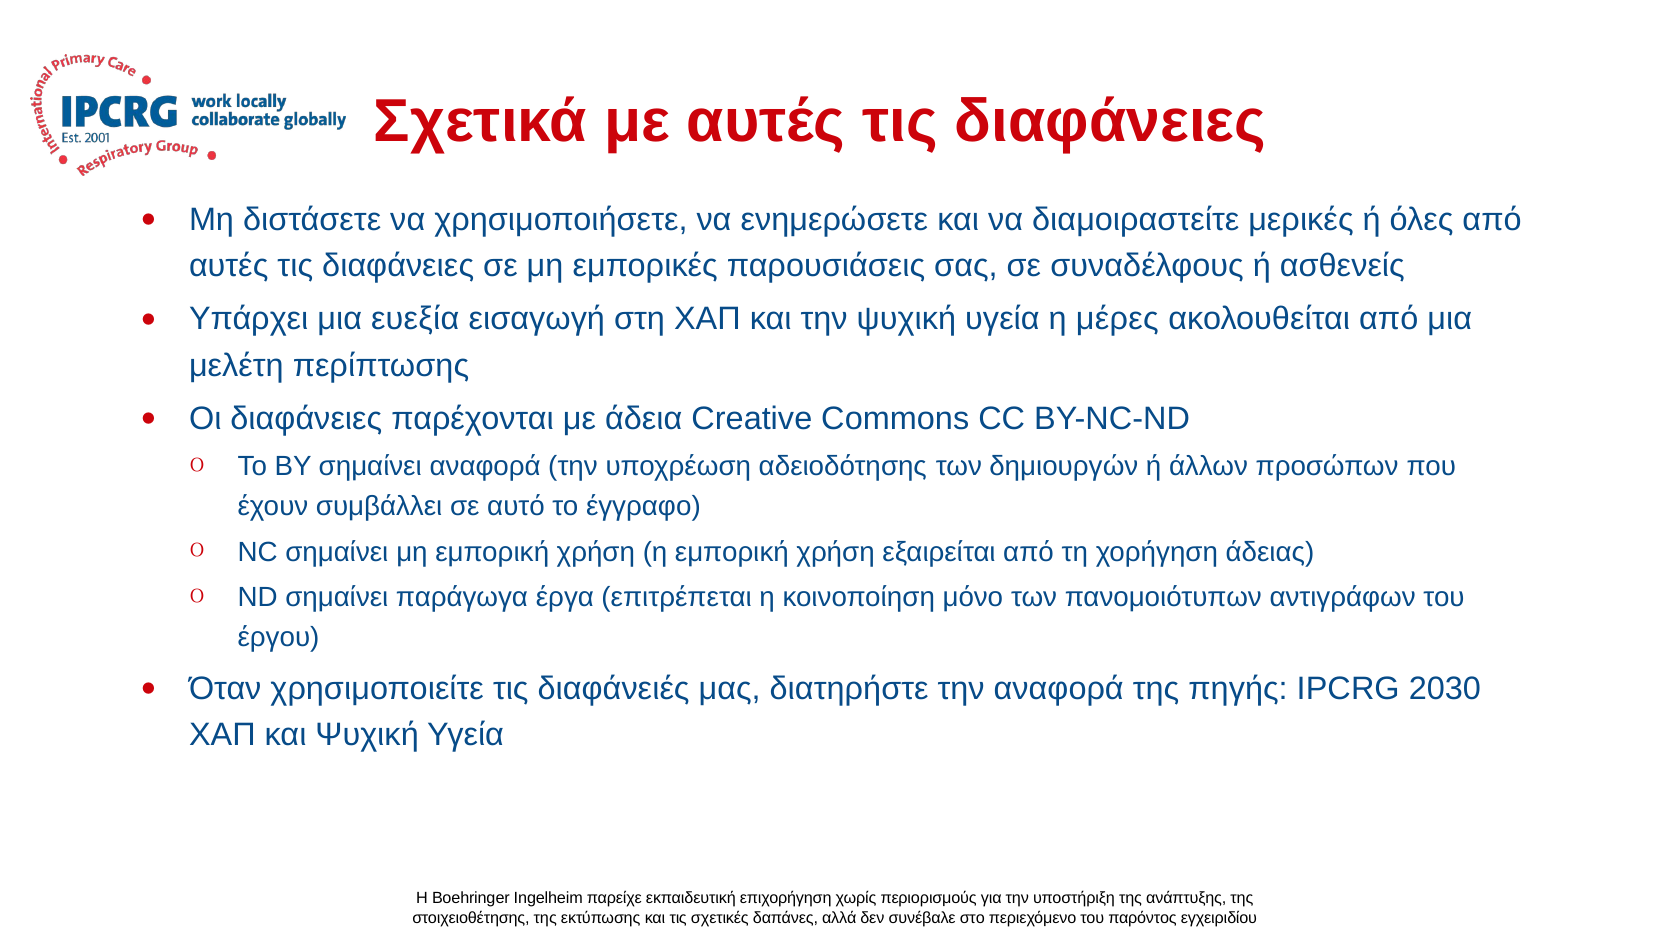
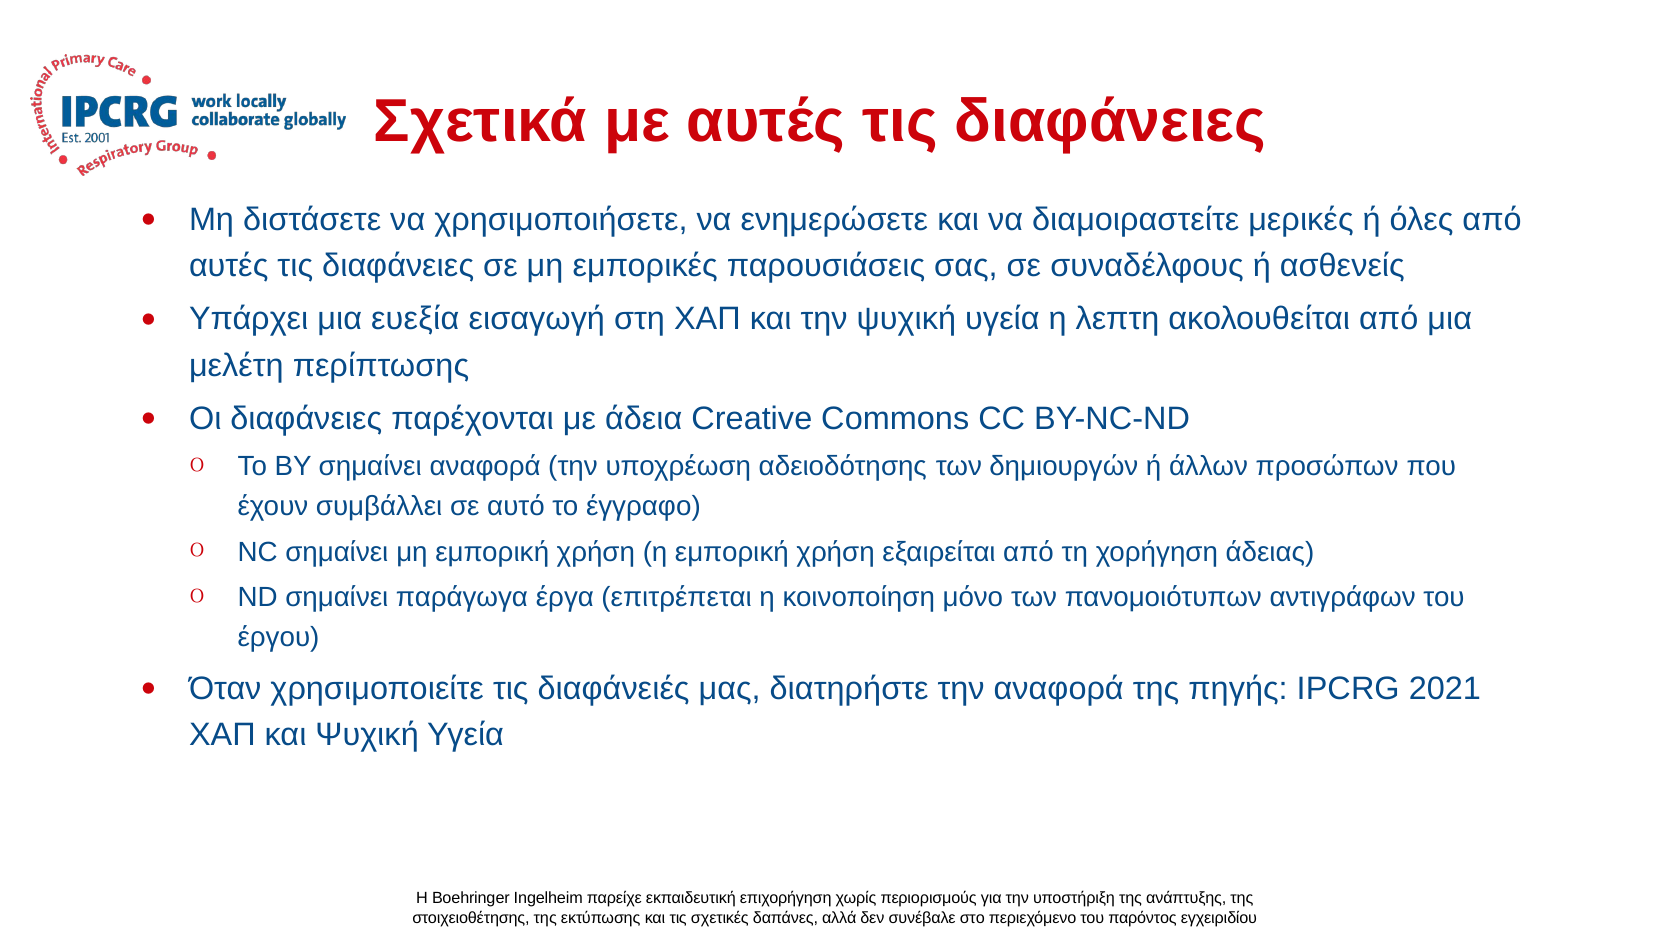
μέρες: μέρες -> λεπτη (1117, 319)
2030: 2030 -> 2021 (1445, 689)
